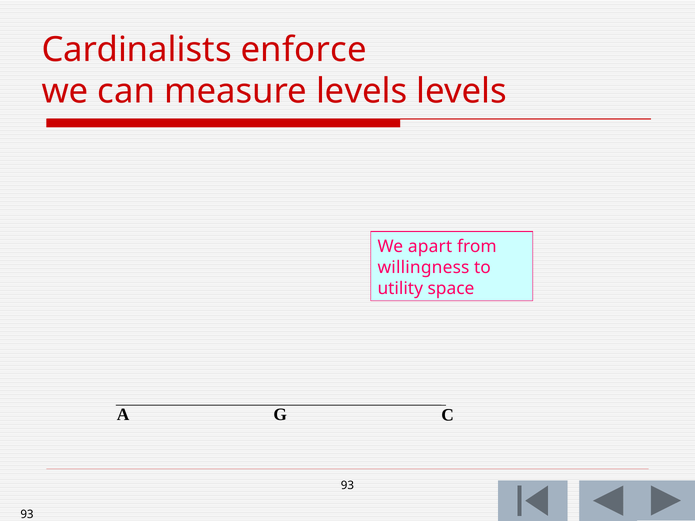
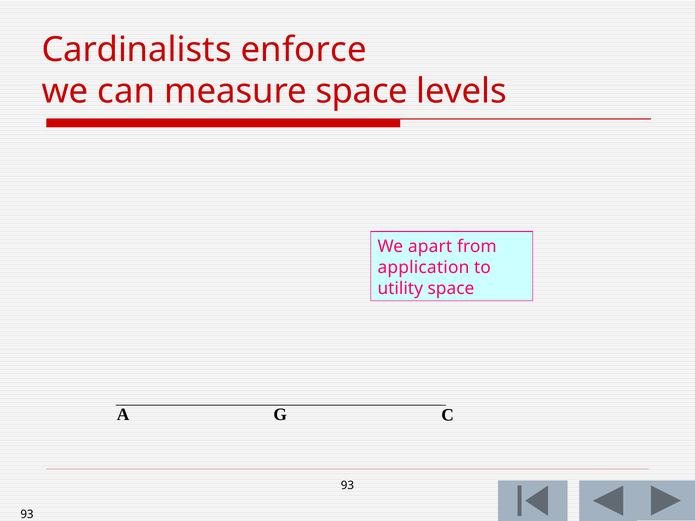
measure levels: levels -> space (362, 92)
willingness: willingness -> application (423, 268)
